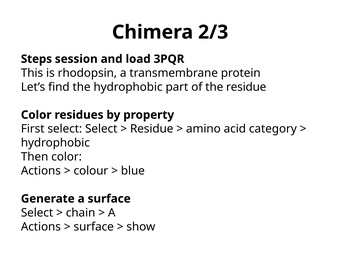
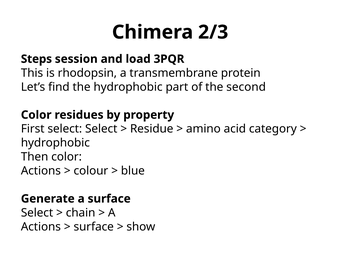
the residue: residue -> second (246, 87)
